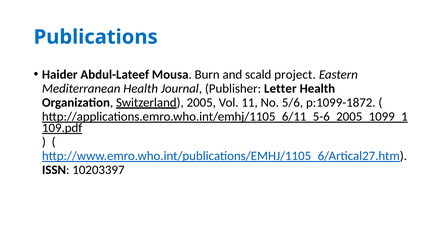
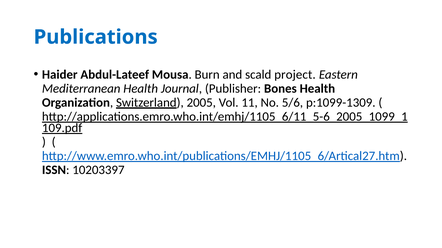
Letter: Letter -> Bones (280, 89)
p:1099-1872: p:1099-1872 -> p:1099-1309 (341, 103)
